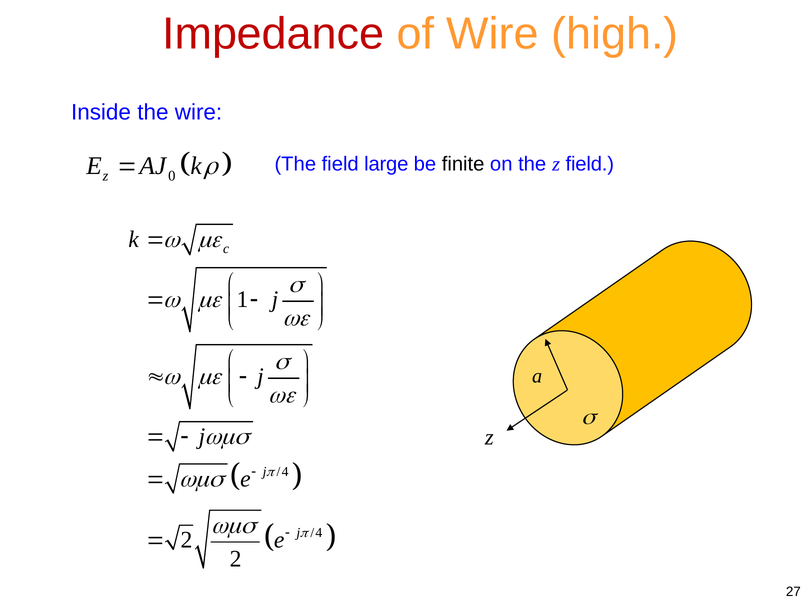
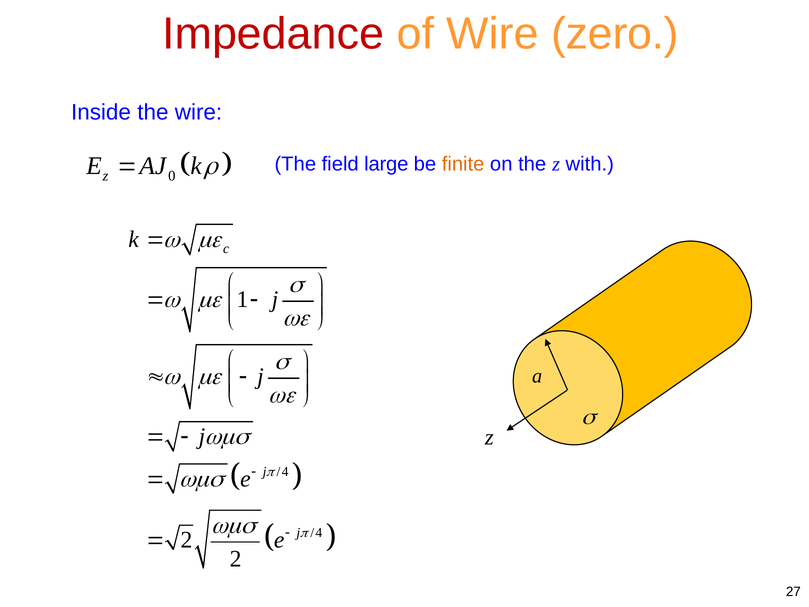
high: high -> zero (615, 34)
finite colour: black -> orange (463, 164)
z field: field -> with (590, 164)
